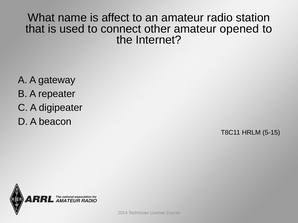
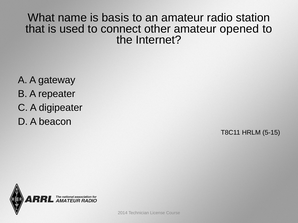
affect: affect -> basis (115, 18)
